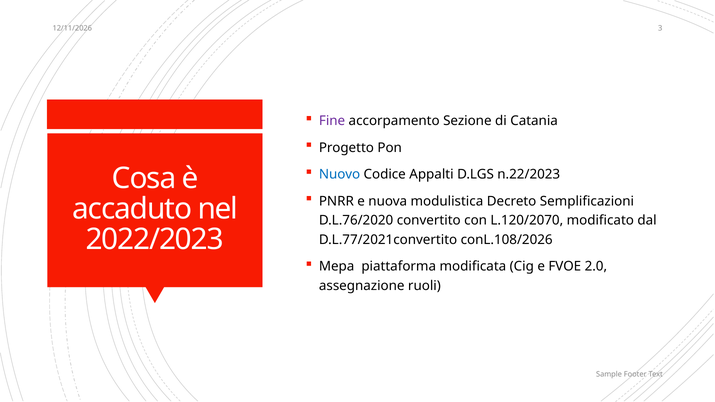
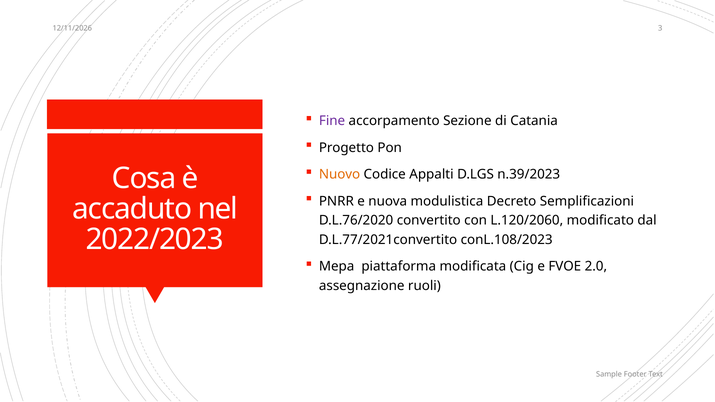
Nuovo colour: blue -> orange (340, 175)
n.22/2023: n.22/2023 -> n.39/2023 (529, 175)
L.120/2070: L.120/2070 -> L.120/2060 (527, 221)
conL.108/2026: conL.108/2026 -> conL.108/2023 (507, 240)
